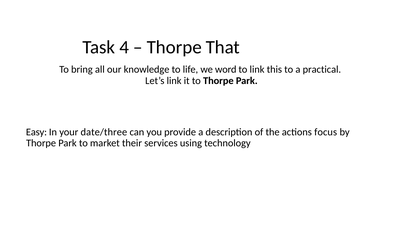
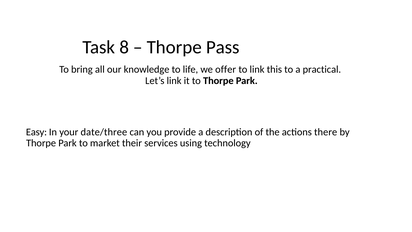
4: 4 -> 8 (124, 47)
That: That -> Pass (223, 47)
word: word -> offer (226, 69)
focus: focus -> there (326, 132)
